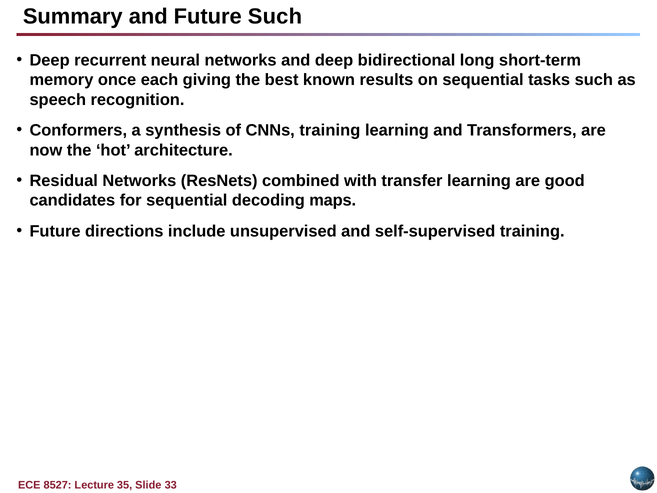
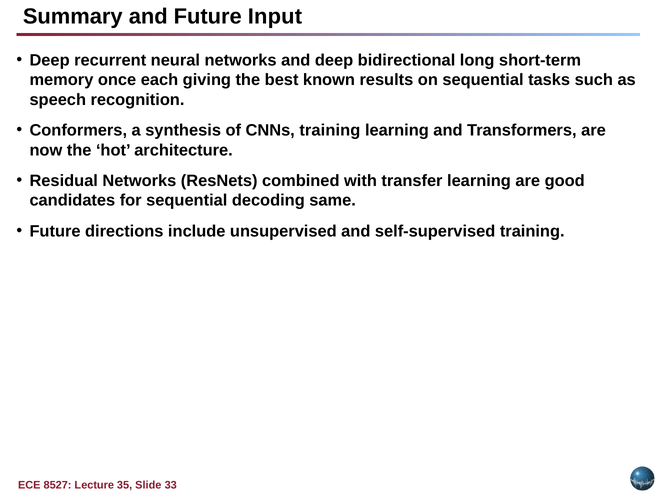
Future Such: Such -> Input (275, 16)
maps: maps -> same (333, 200)
